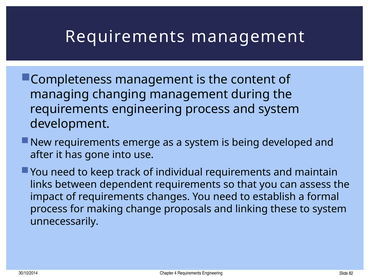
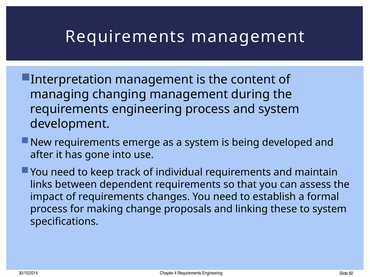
Completeness: Completeness -> Interpretation (71, 80)
unnecessarily: unnecessarily -> specifications (64, 222)
